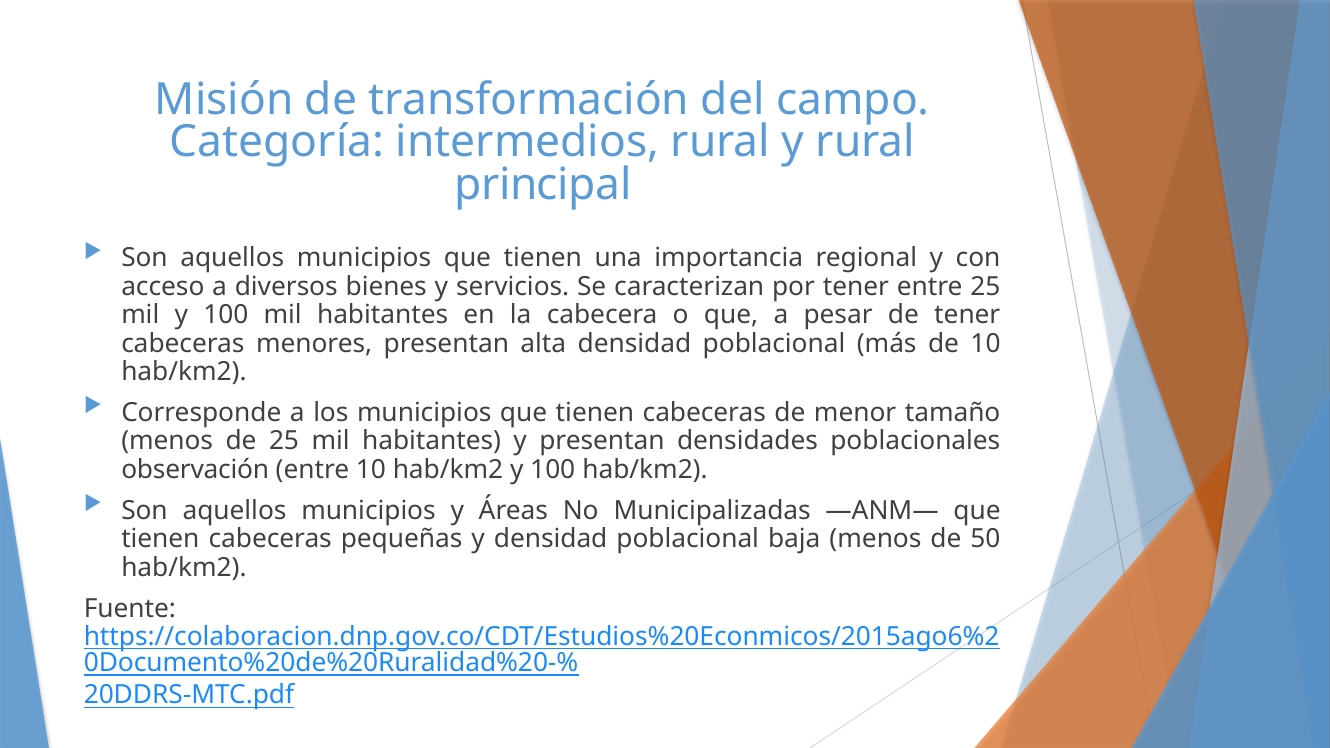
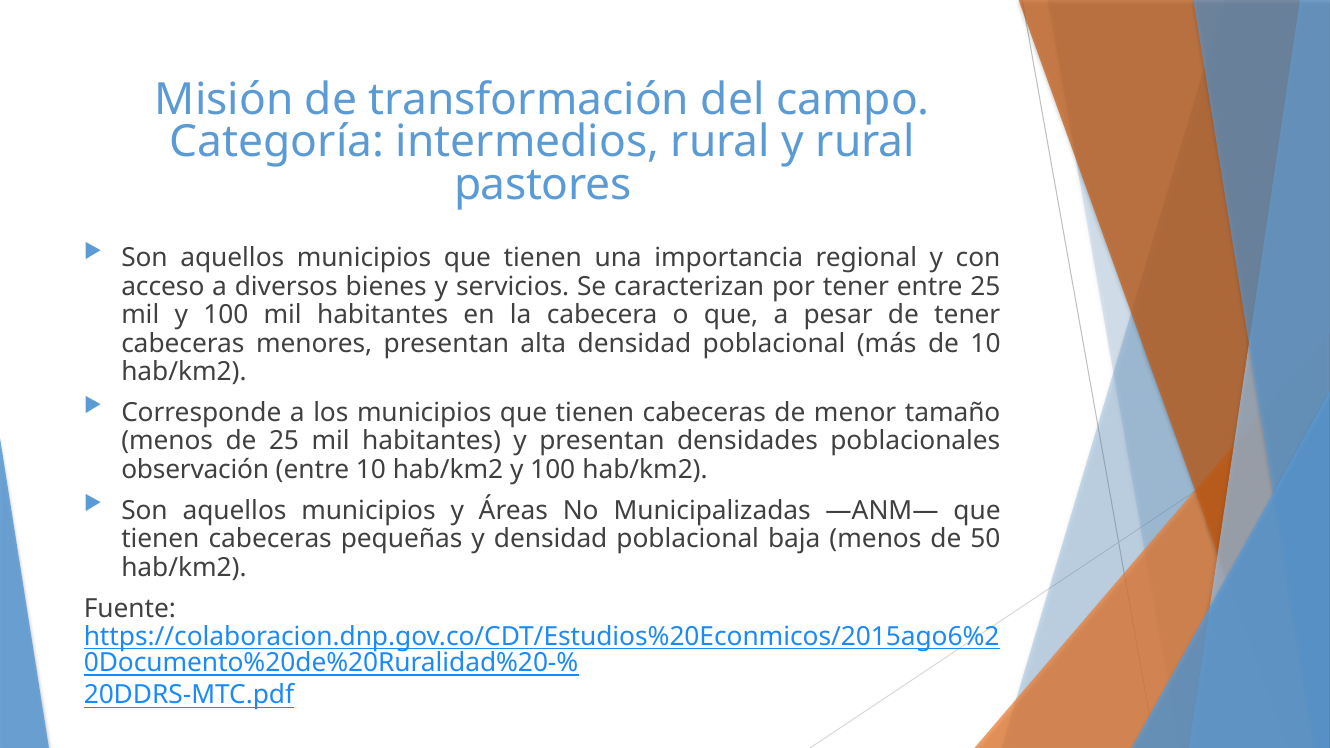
principal: principal -> pastores (543, 185)
